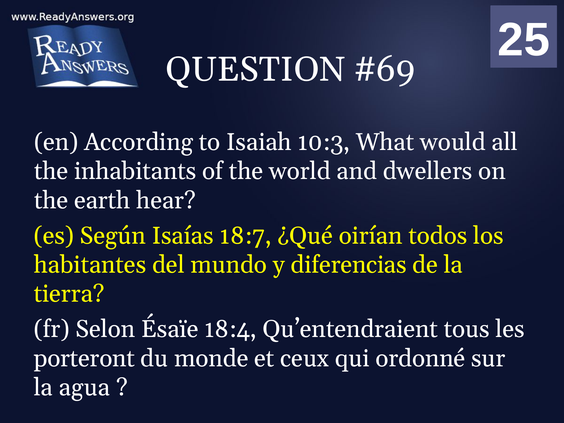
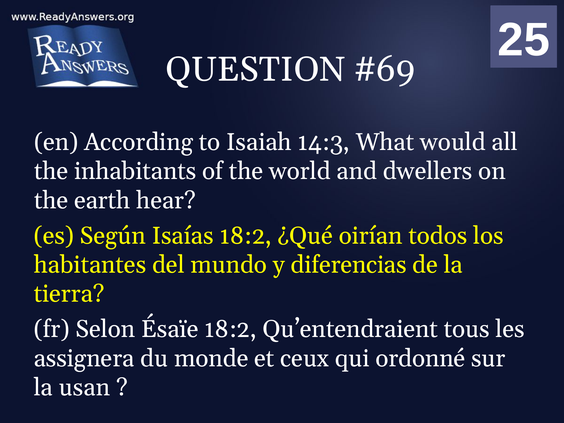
10:3: 10:3 -> 14:3 (324, 142)
Isaías 18:7: 18:7 -> 18:2 (246, 236)
Ésaïe 18:4: 18:4 -> 18:2 (230, 329)
porteront: porteront -> assignera (84, 358)
agua: agua -> usan (85, 388)
